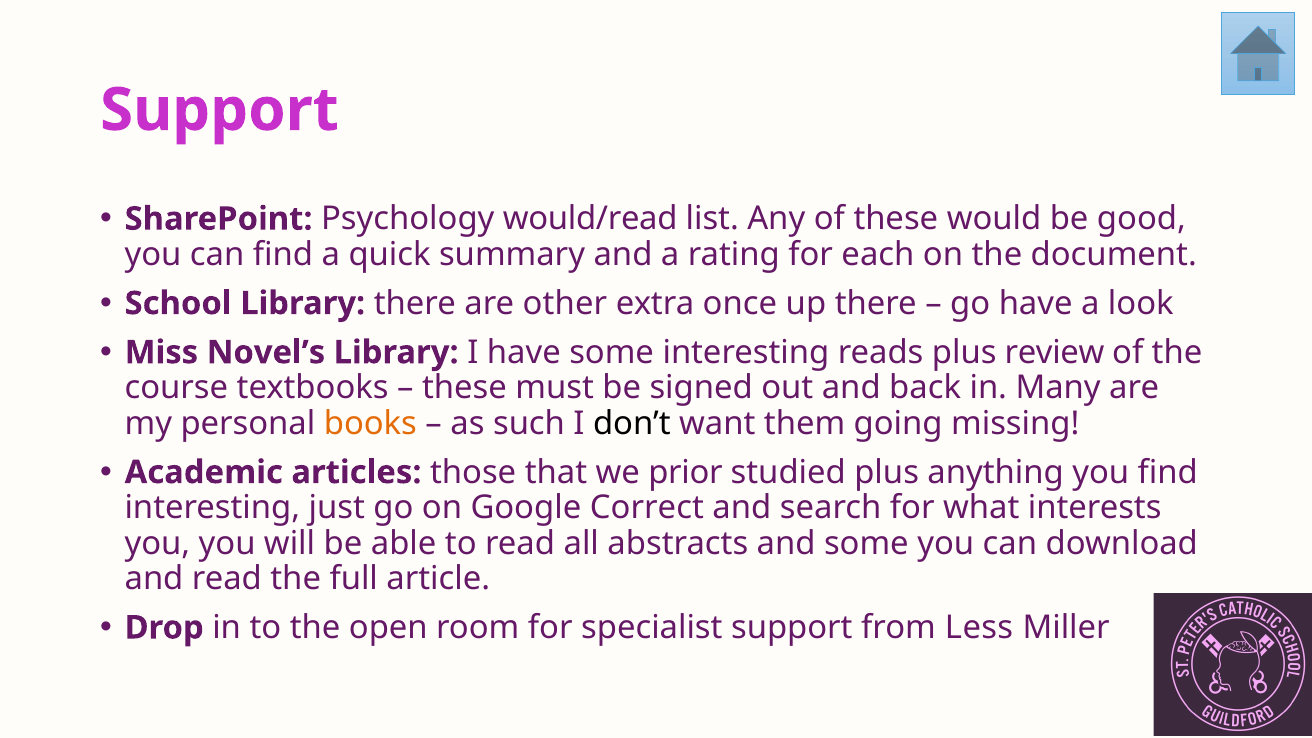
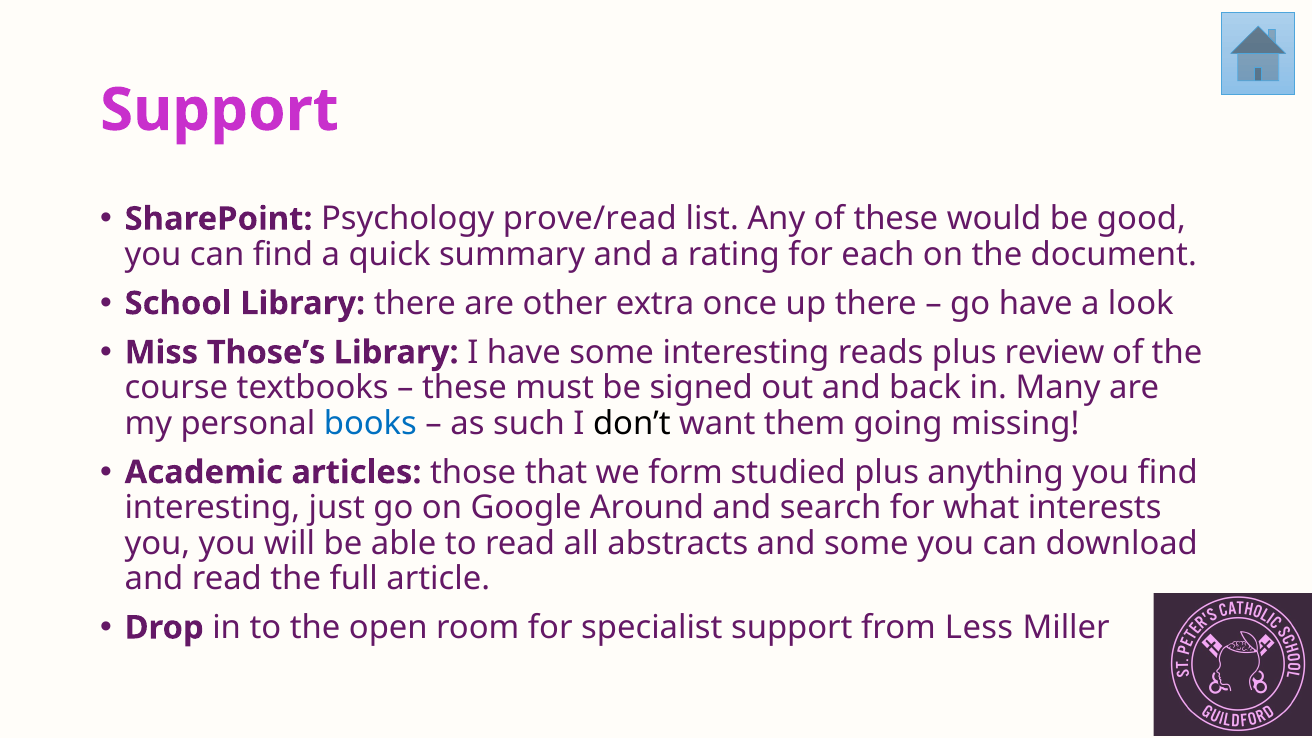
would/read: would/read -> prove/read (590, 219)
Novel’s: Novel’s -> Those’s (266, 352)
books colour: orange -> blue (370, 423)
prior: prior -> form (686, 472)
Correct: Correct -> Around (647, 508)
